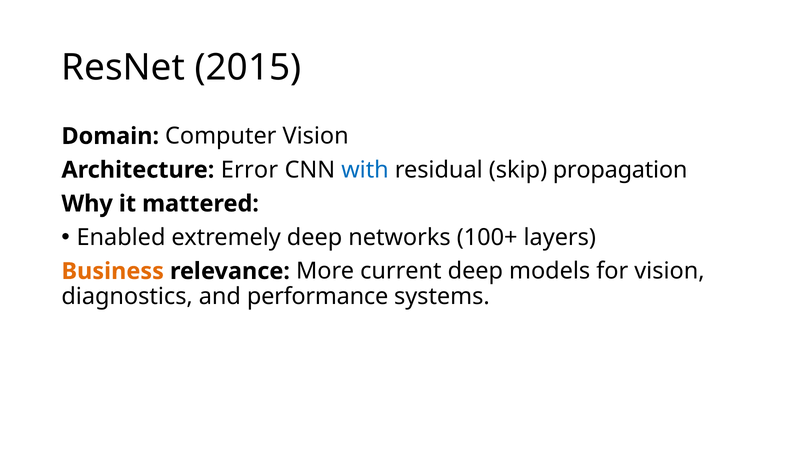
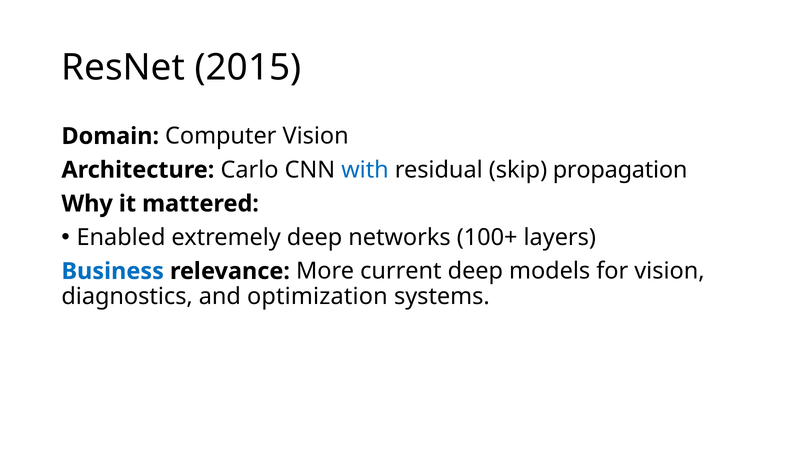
Error: Error -> Carlo (250, 170)
Business colour: orange -> blue (113, 271)
performance: performance -> optimization (317, 297)
